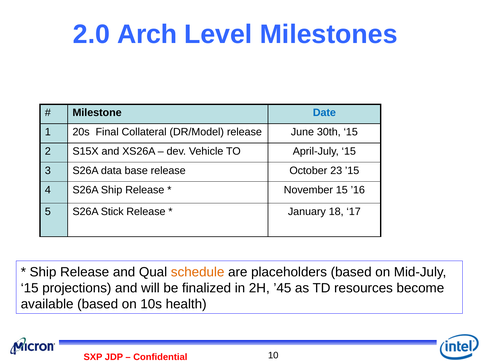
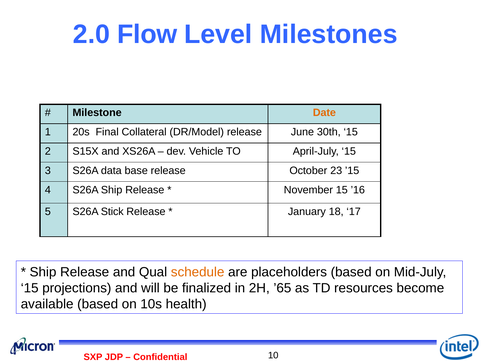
Arch: Arch -> Flow (147, 34)
Date colour: blue -> orange (324, 113)
’45: ’45 -> ’65 (282, 288)
